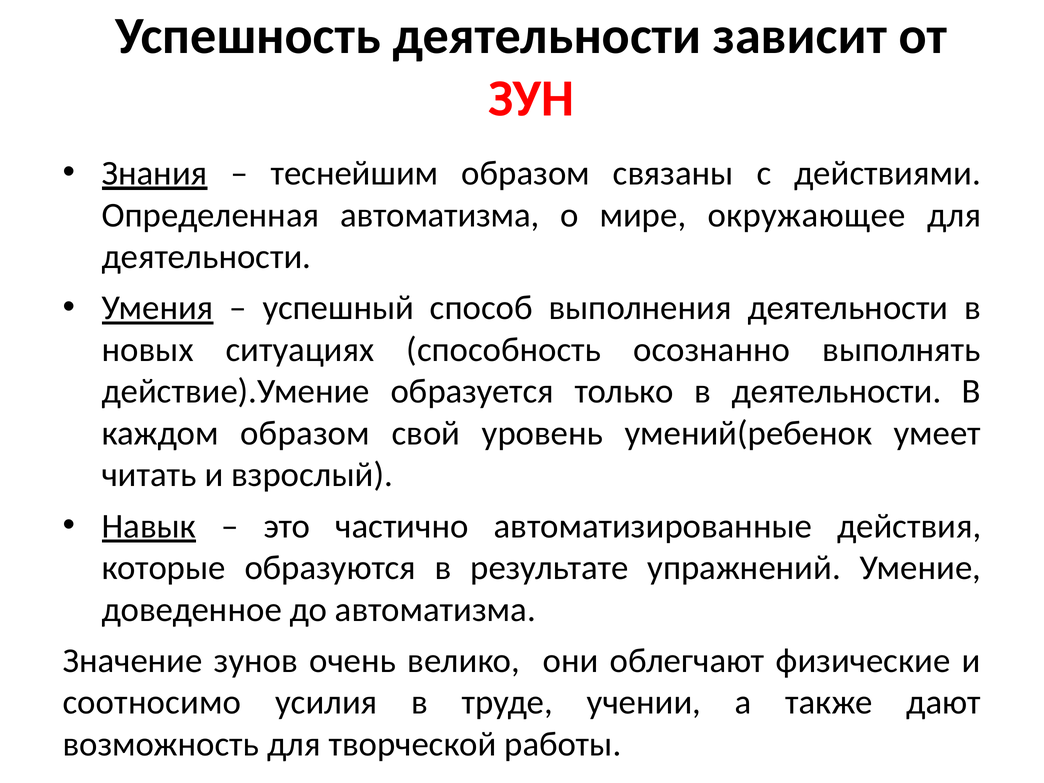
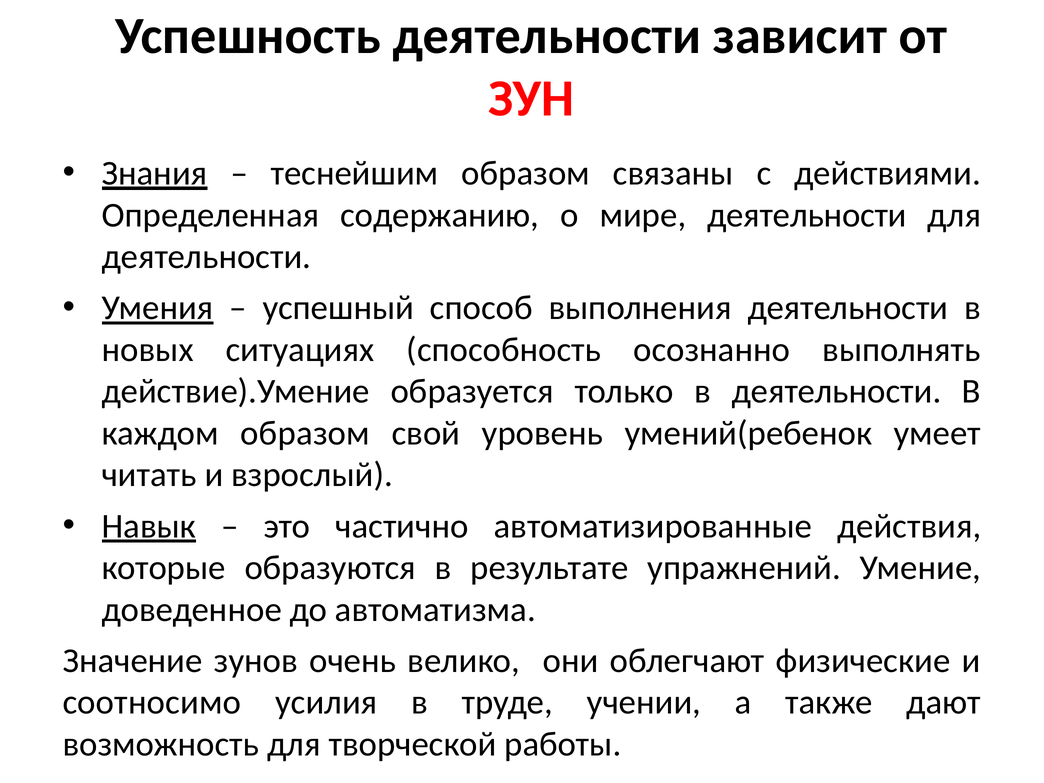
Определенная автоматизма: автоматизма -> содержанию (440, 215)
мире окружающее: окружающее -> деятельности (807, 215)
